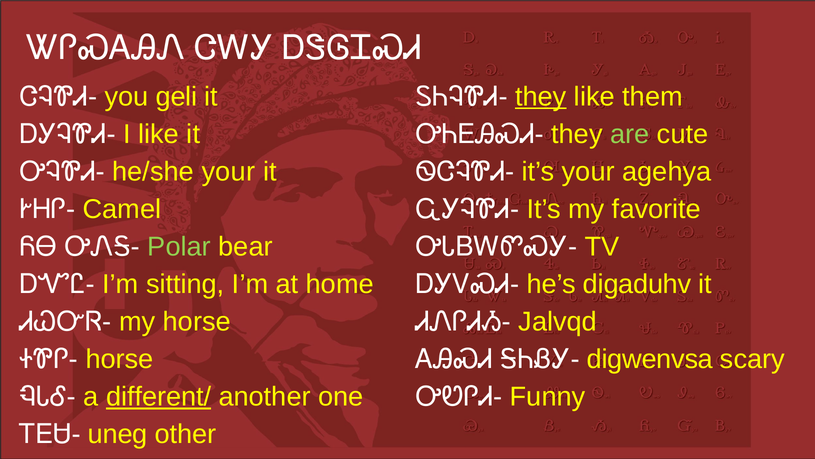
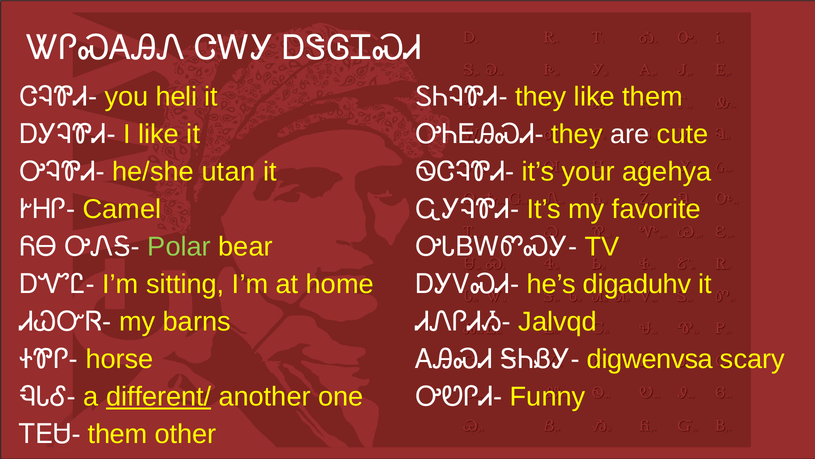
geli: geli -> heli (176, 97)
they underline: present -> none (541, 97)
are colour: light green -> white (630, 134)
he/she your: your -> utan (228, 171)
my horse: horse -> barns (197, 321)
uneg: uneg -> them (118, 434)
